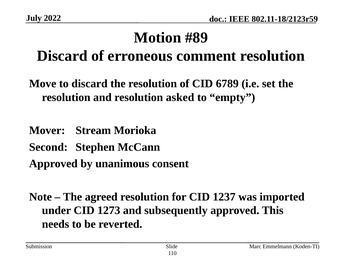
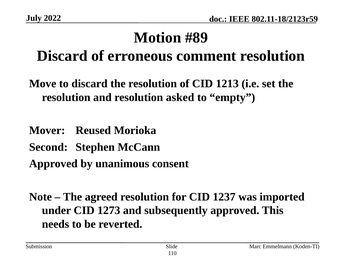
6789: 6789 -> 1213 (227, 83)
Stream: Stream -> Reused (93, 130)
